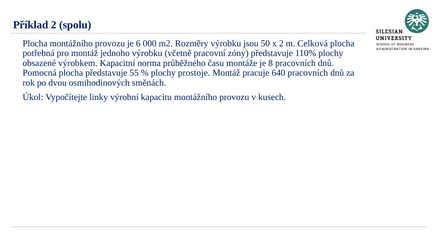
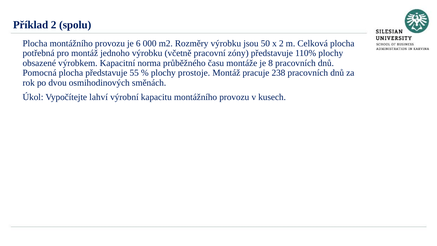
640: 640 -> 238 (278, 73)
linky: linky -> lahví (99, 97)
